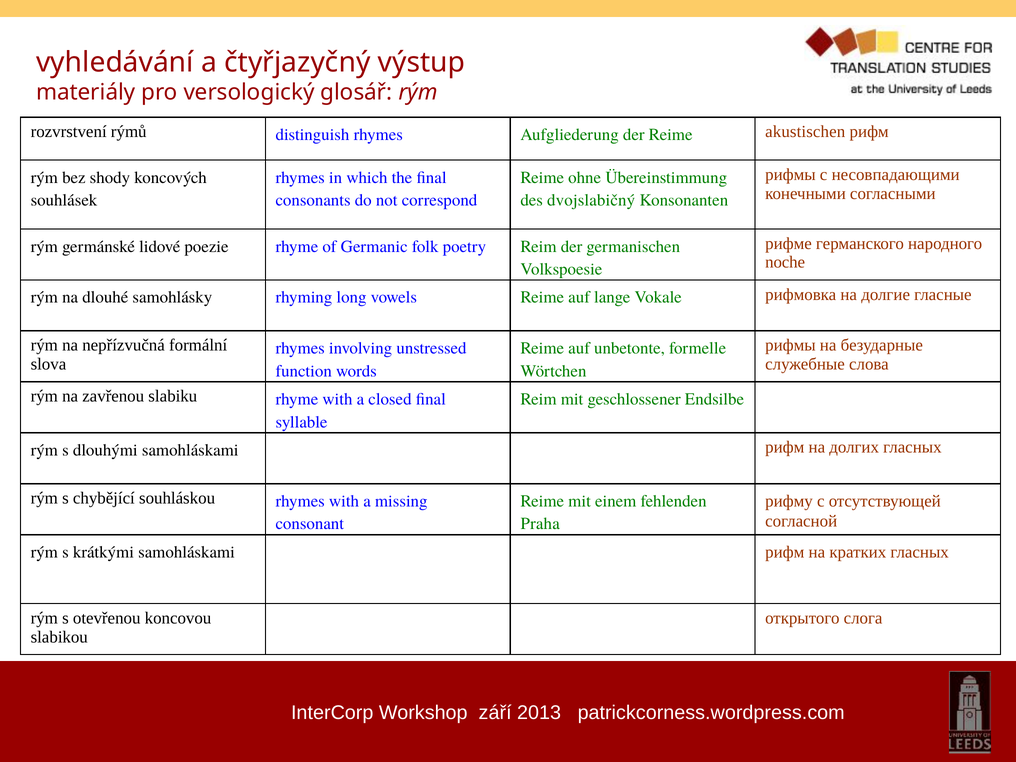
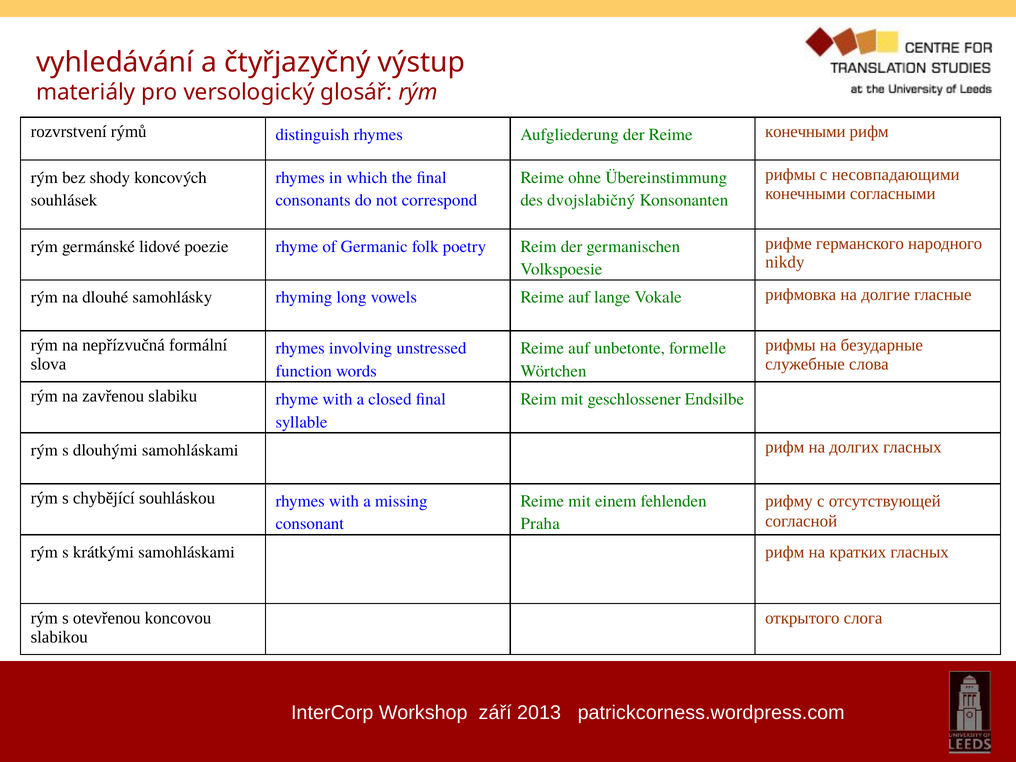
Reime akustischen: akustischen -> конечными (805, 132)
noche: noche -> nikdy (785, 262)
